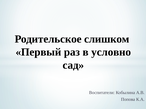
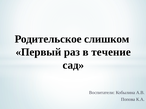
условно: условно -> течение (111, 52)
